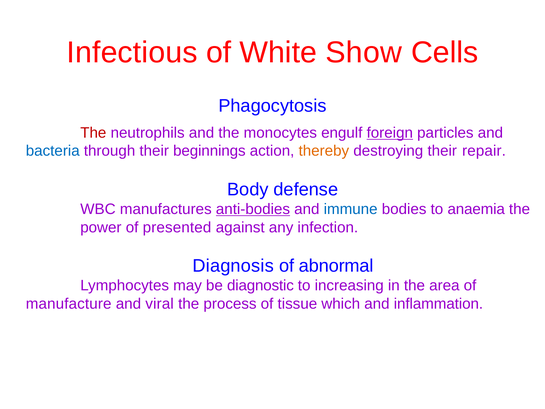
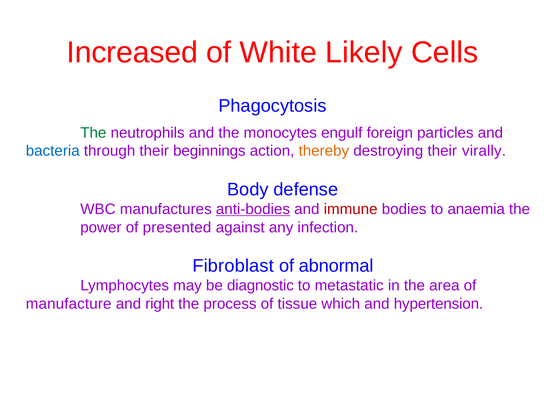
Infectious: Infectious -> Increased (132, 53)
Show: Show -> Likely (364, 53)
The colour: red -> green (93, 133)
foreign underline: present -> none (390, 133)
repair: repair -> virally (484, 151)
immune colour: blue -> red (351, 209)
Diagnosis: Diagnosis -> Fibroblast (233, 266)
increasing: increasing -> metastatic (349, 285)
viral: viral -> right (160, 304)
inflammation: inflammation -> hypertension (438, 304)
